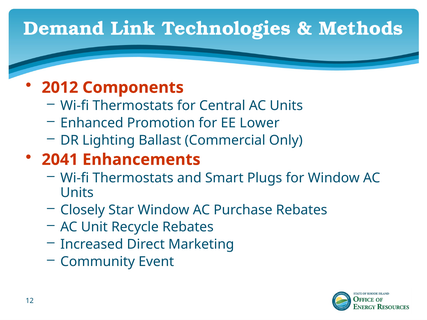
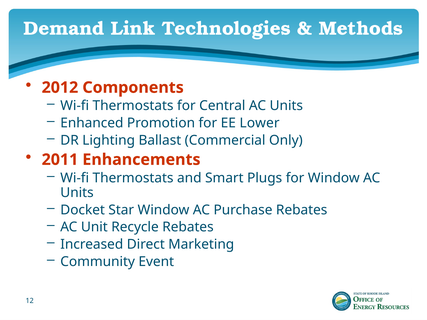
2041: 2041 -> 2011 (60, 160)
Closely: Closely -> Docket (83, 210)
